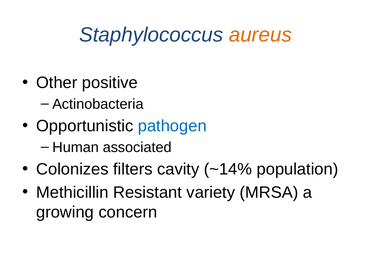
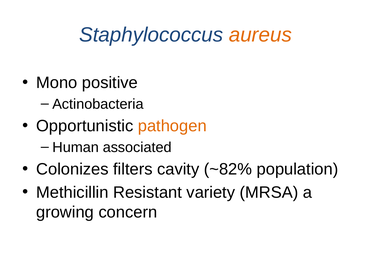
Other: Other -> Mono (57, 83)
pathogen colour: blue -> orange (172, 126)
~14%: ~14% -> ~82% (228, 169)
